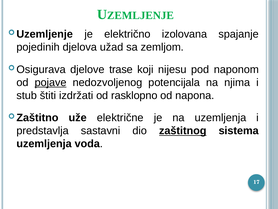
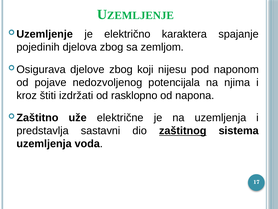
izolovana: izolovana -> karaktera (184, 34)
djelova užad: užad -> zbog (112, 47)
djelove trase: trase -> zbog (121, 69)
pojave underline: present -> none (51, 82)
stub: stub -> kroz (27, 95)
